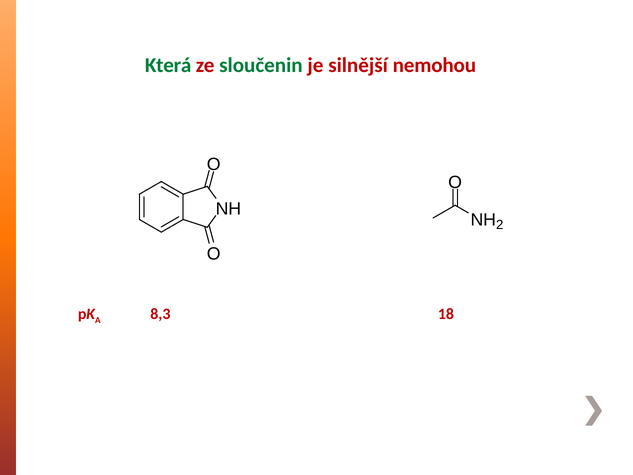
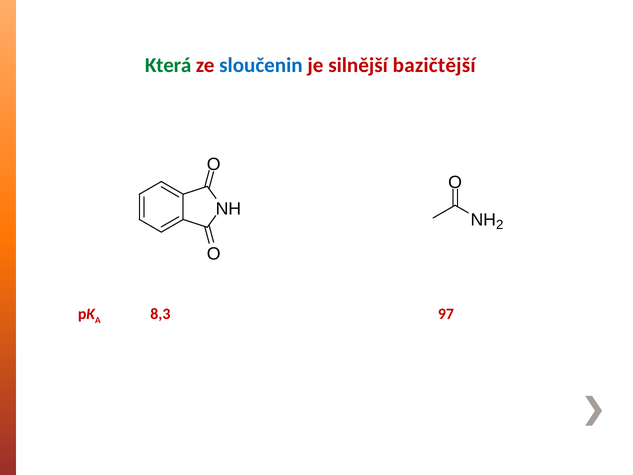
sloučenin colour: green -> blue (261, 65)
nemohou: nemohou -> bazičtější (434, 65)
18: 18 -> 97 (446, 314)
